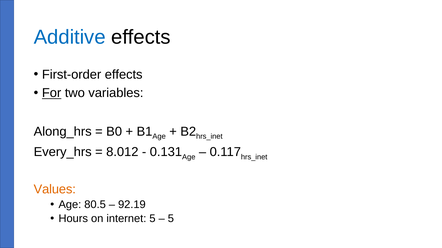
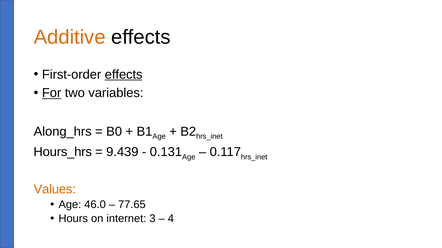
Additive colour: blue -> orange (70, 37)
effects underline: none -> present (124, 75)
Every_hrs: Every_hrs -> Hours_hrs (63, 152)
8.012: 8.012 -> 9.439 (122, 152)
80.5: 80.5 -> 46.0 (95, 205)
92.19: 92.19 -> 77.65 (132, 205)
internet 5: 5 -> 3 (152, 219)
5: 5 -> 4 (171, 219)
